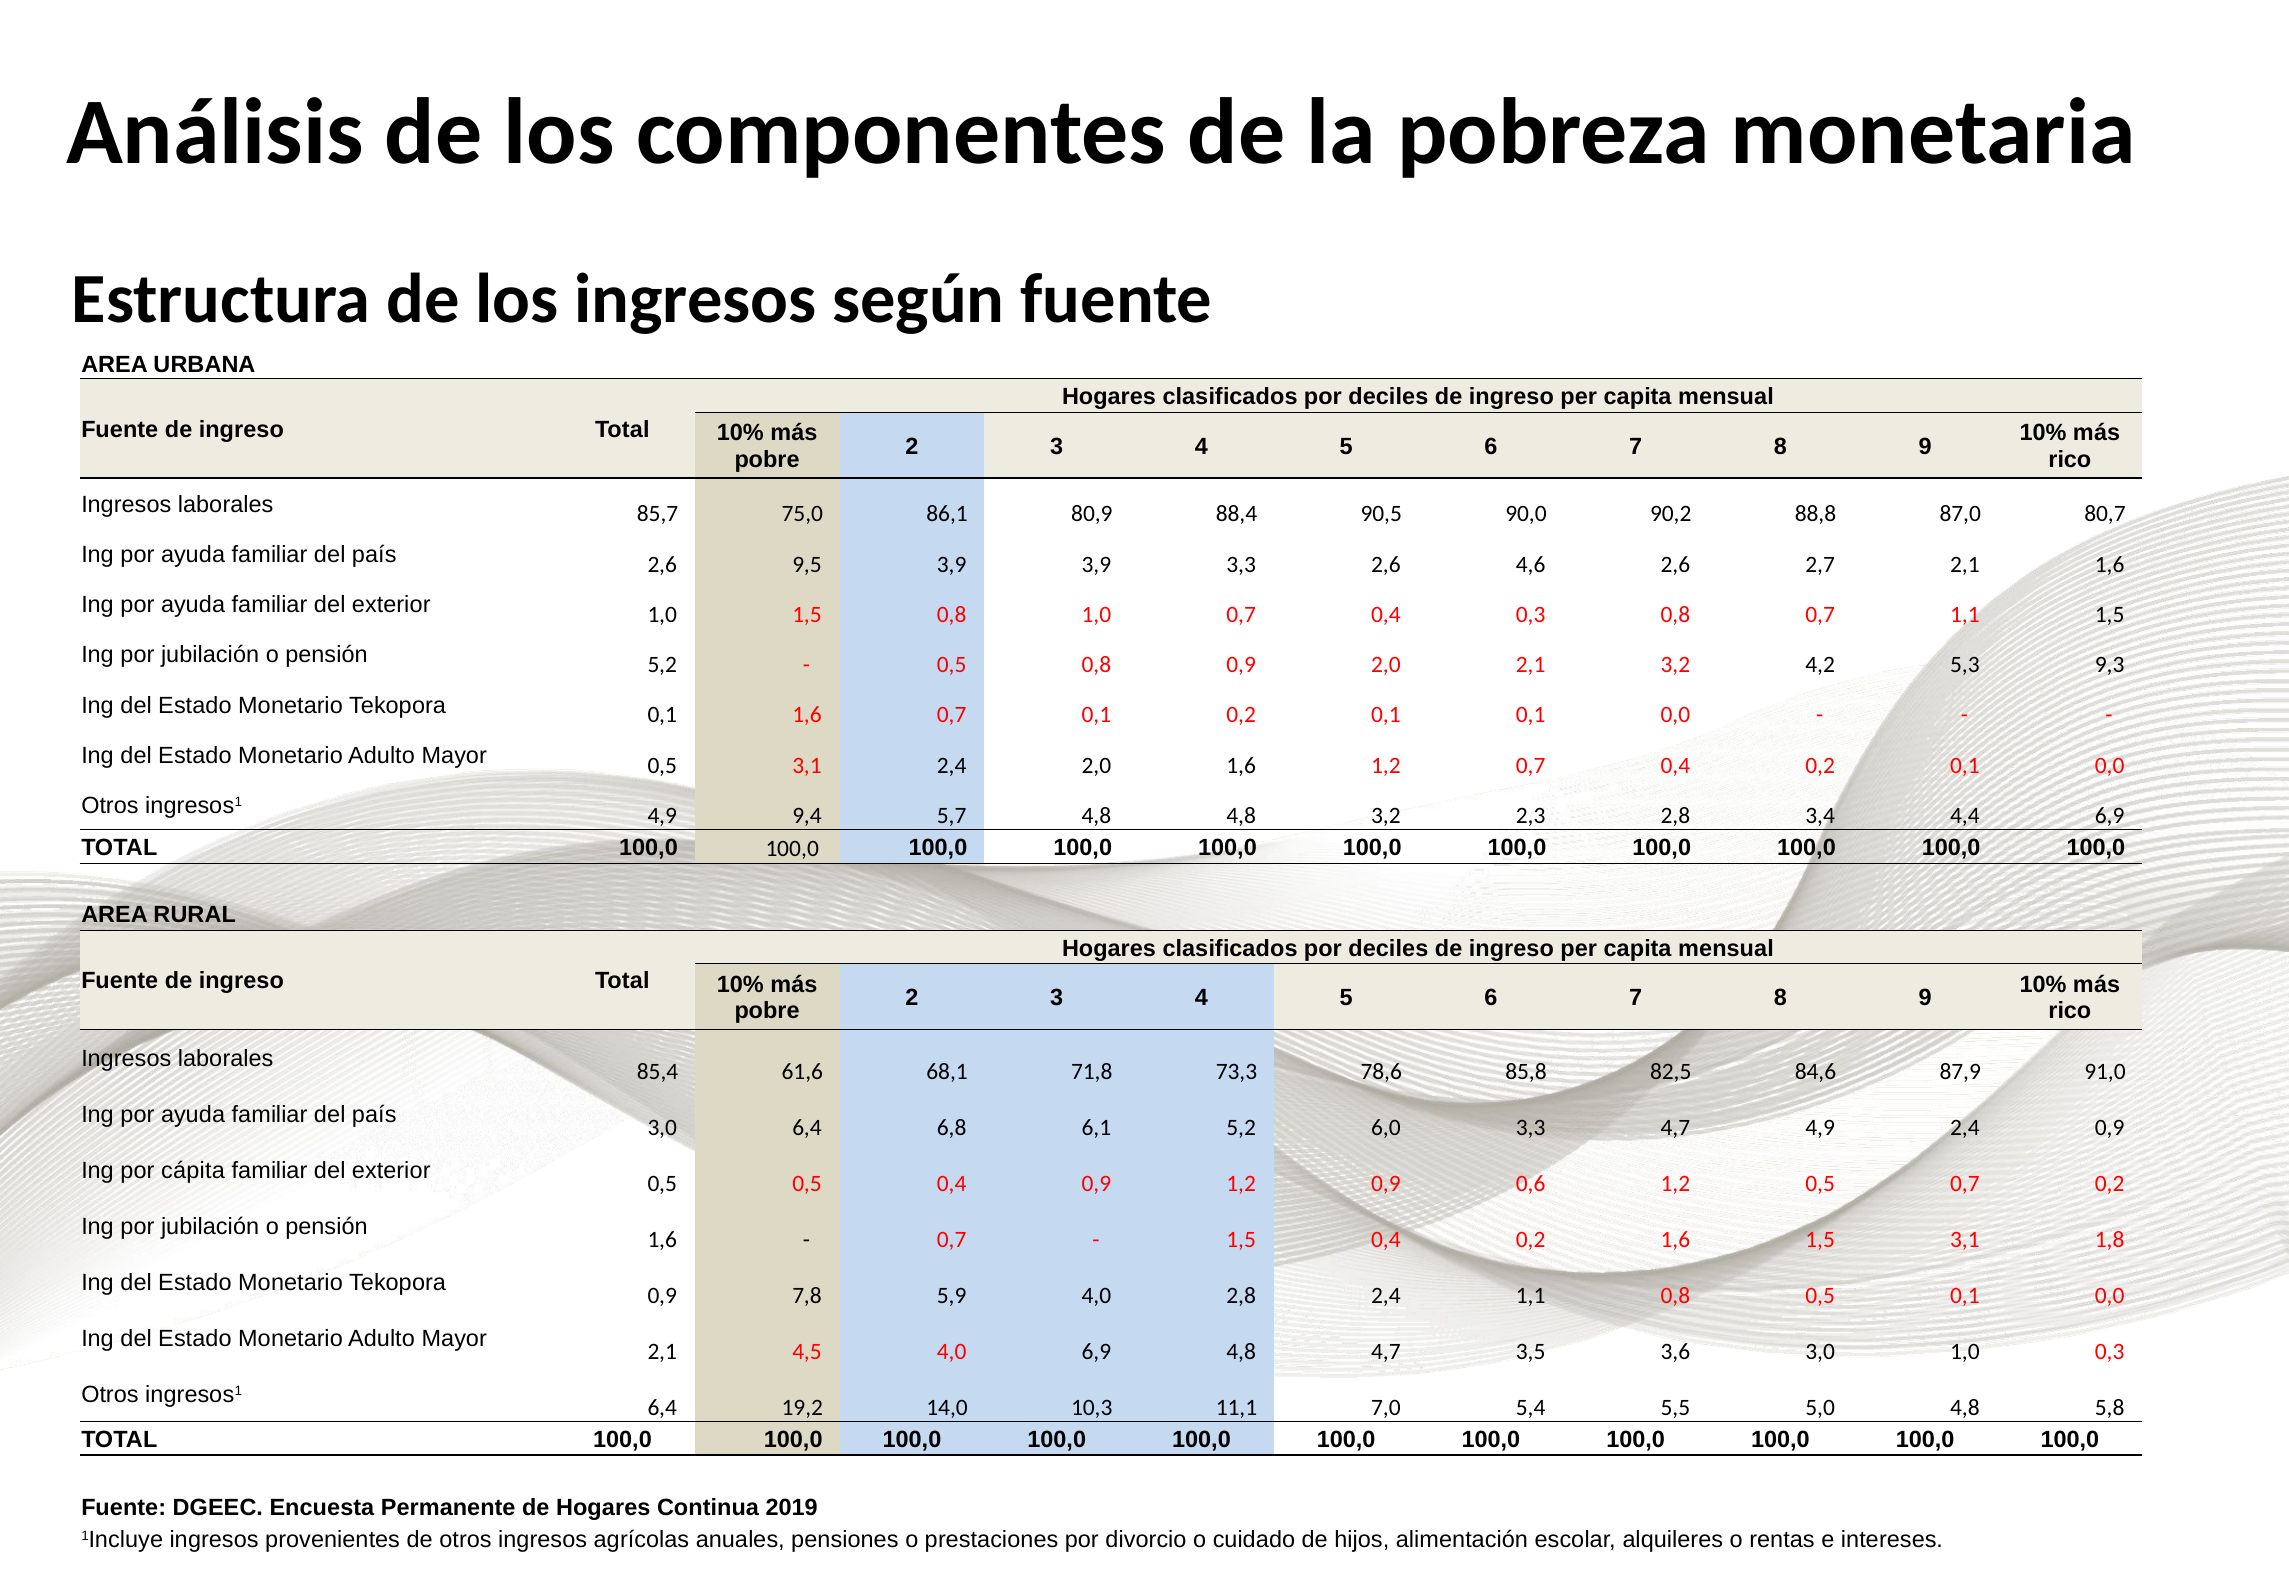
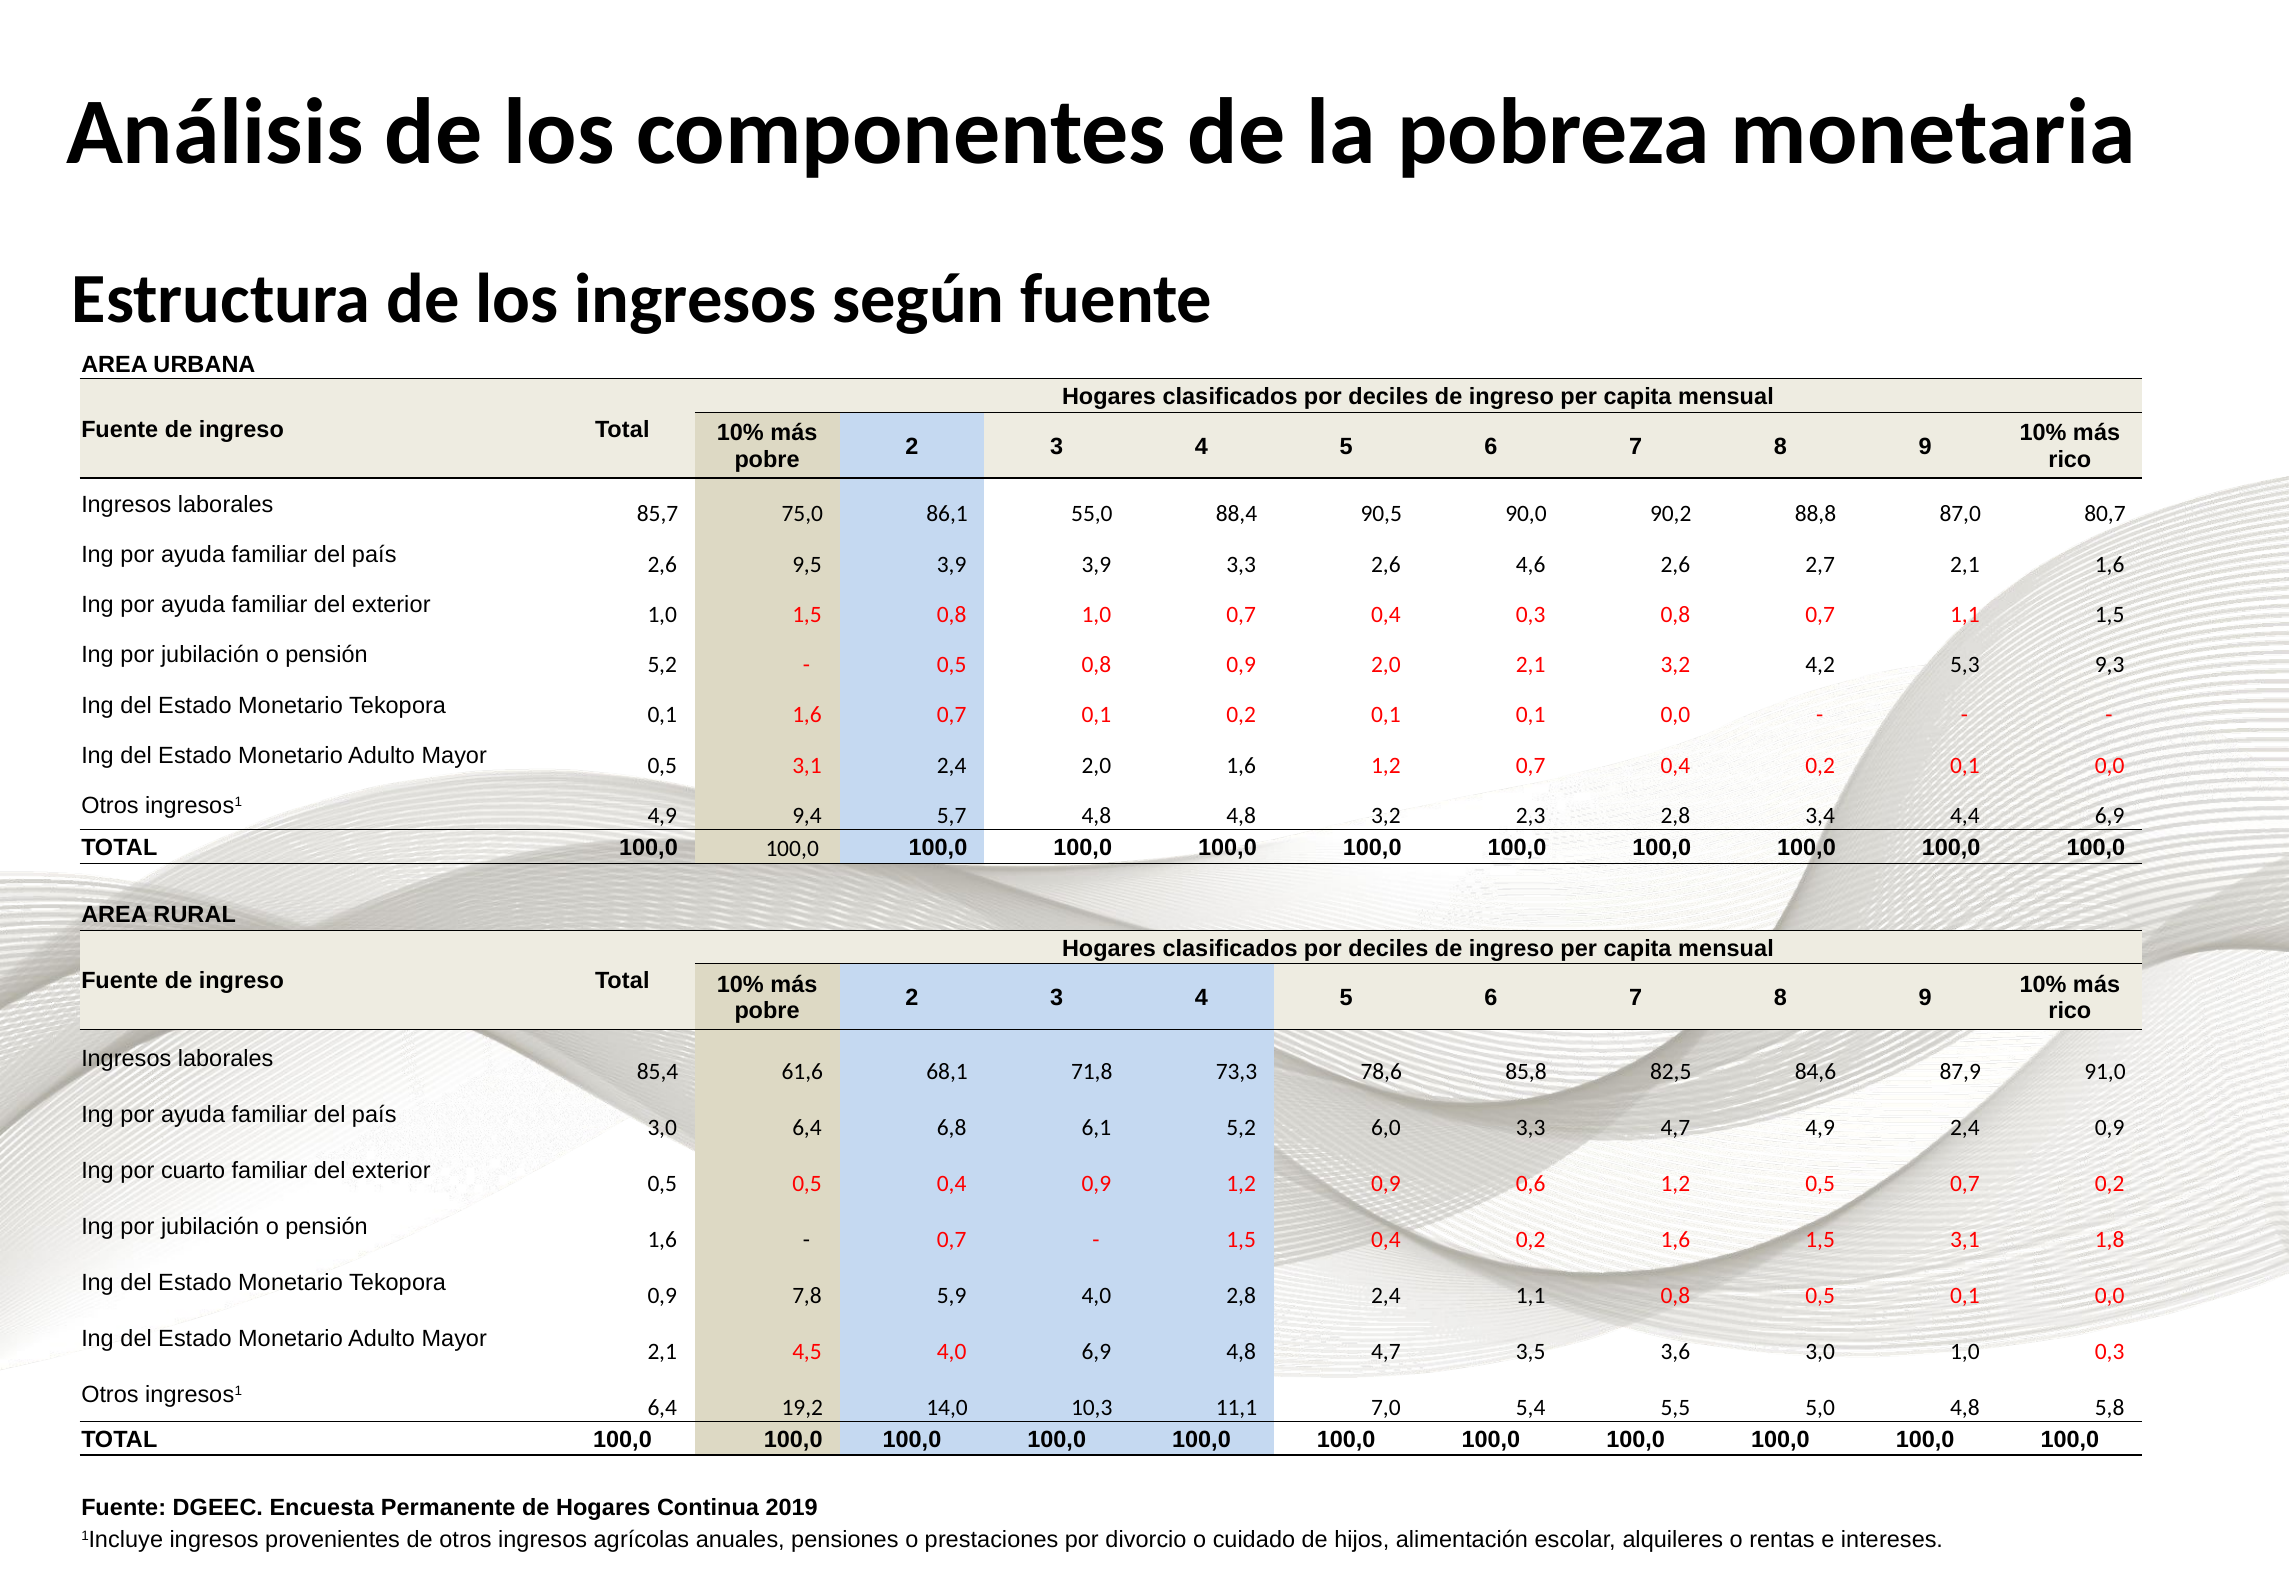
80,9: 80,9 -> 55,0 (1092, 514)
cápita: cápita -> cuarto (193, 1170)
